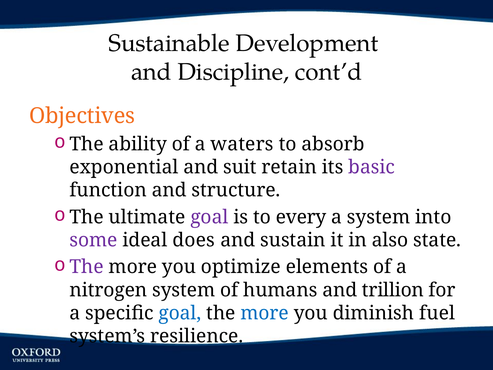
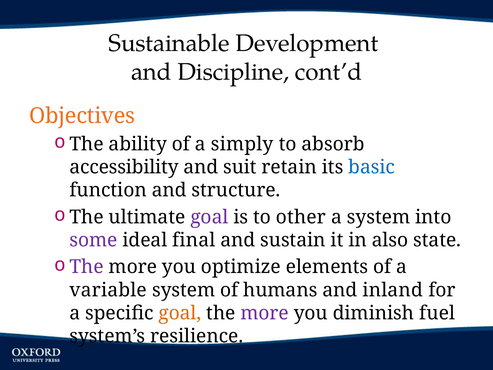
waters: waters -> simply (242, 144)
exponential: exponential -> accessibility (124, 167)
basic colour: purple -> blue (372, 167)
every: every -> other (301, 217)
does: does -> final (194, 240)
nitrogen: nitrogen -> variable (108, 290)
trillion: trillion -> inland (393, 290)
goal colour: blue -> orange (180, 313)
more colour: blue -> purple (265, 313)
